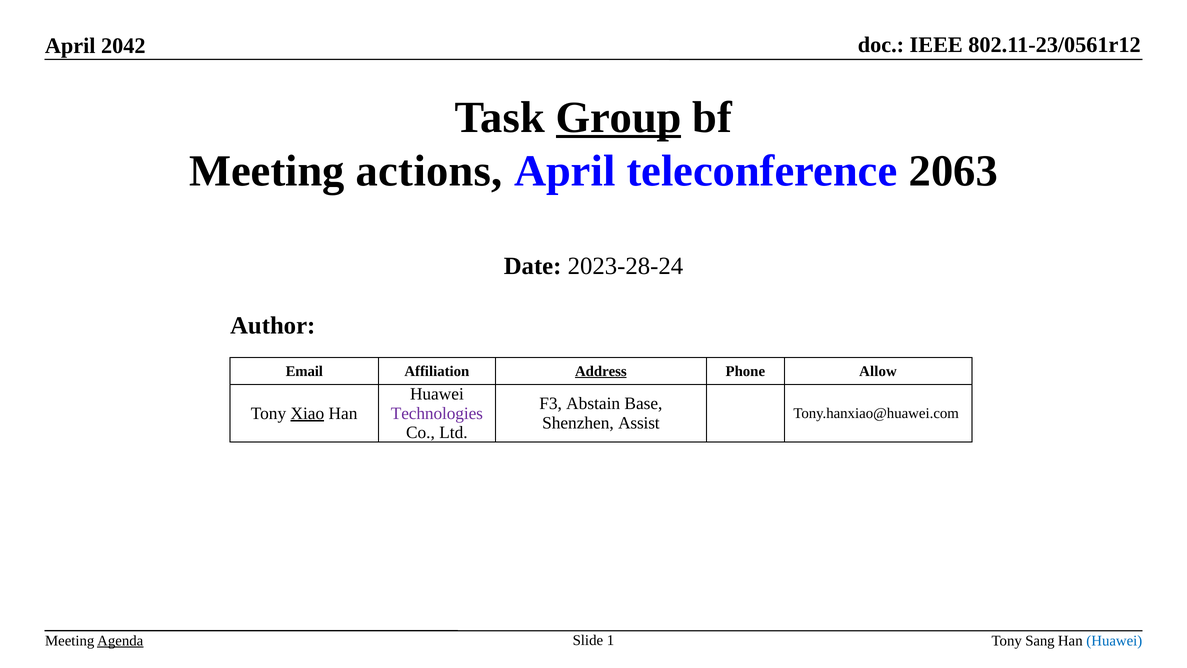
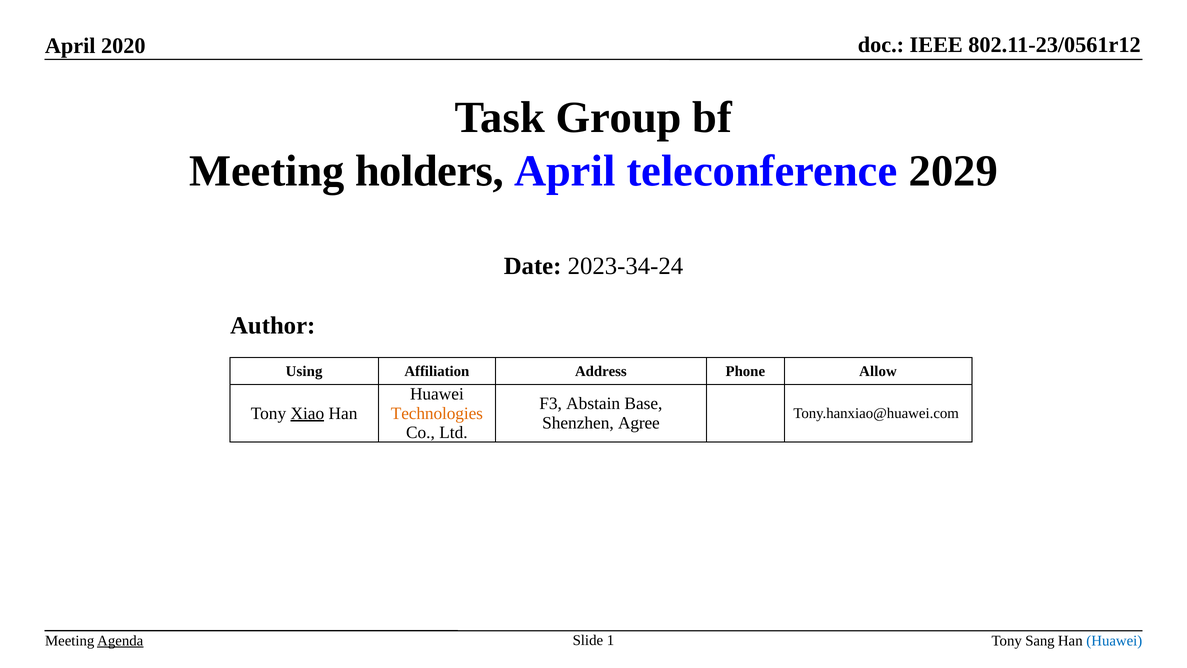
2042: 2042 -> 2020 (123, 46)
Group underline: present -> none (619, 117)
actions: actions -> holders (430, 171)
2063: 2063 -> 2029 (953, 171)
2023-28-24: 2023-28-24 -> 2023-34-24 (625, 266)
Email: Email -> Using (304, 371)
Address underline: present -> none (601, 371)
Technologies colour: purple -> orange (437, 413)
Assist: Assist -> Agree (639, 423)
